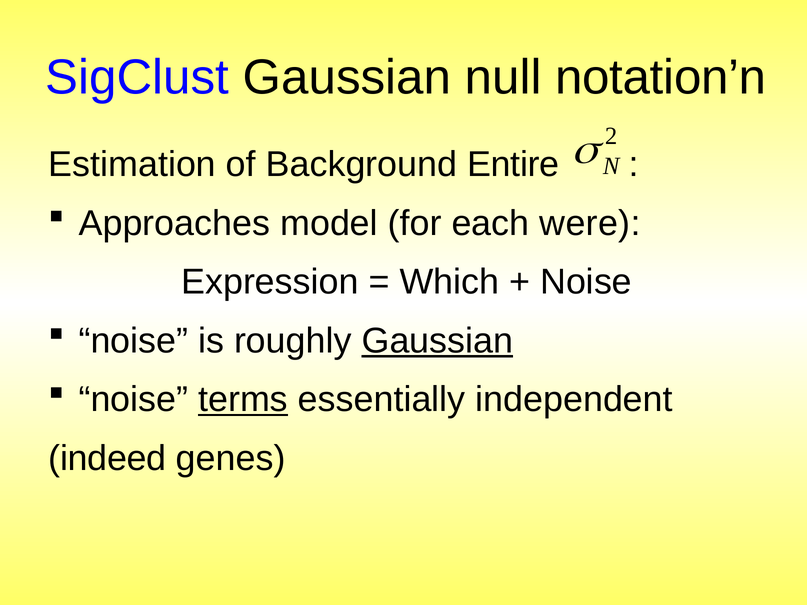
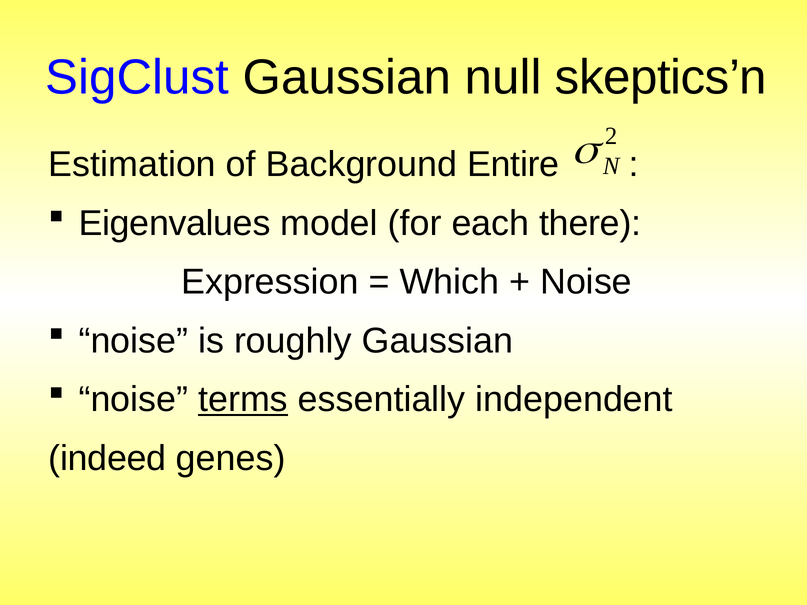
notation’n: notation’n -> skeptics’n (661, 77)
Approaches: Approaches -> Eigenvalues (175, 223)
were: were -> there (590, 223)
Gaussian underline: present -> none (437, 341)
